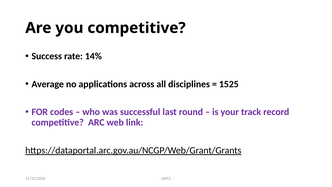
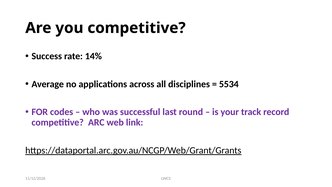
1525: 1525 -> 5534 (229, 84)
